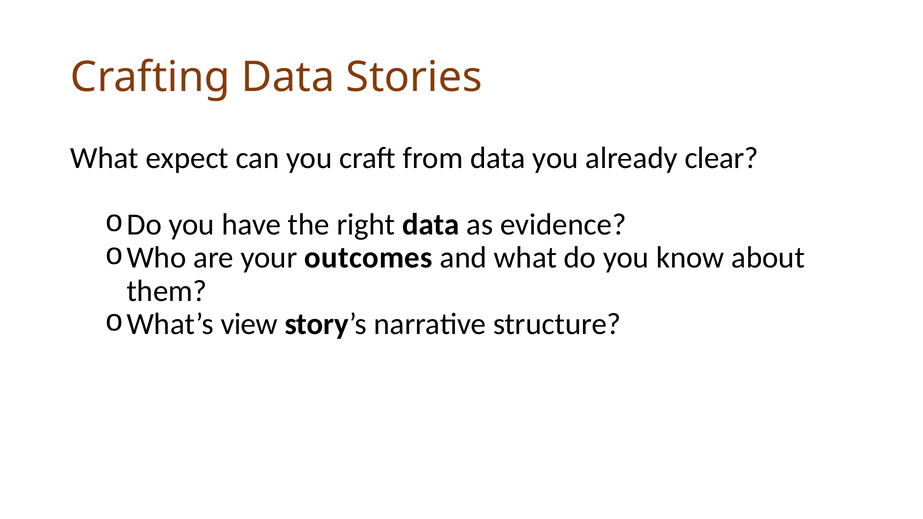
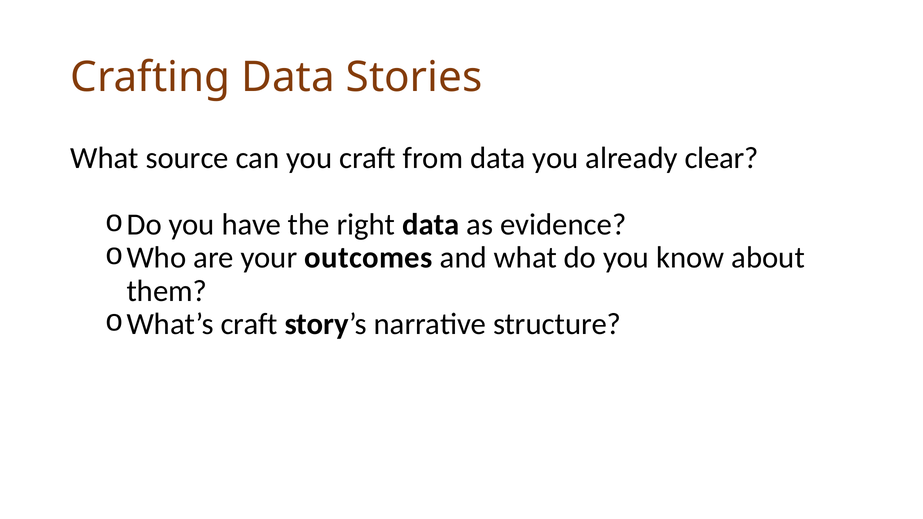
expect: expect -> source (187, 158)
What’s view: view -> craft (249, 324)
